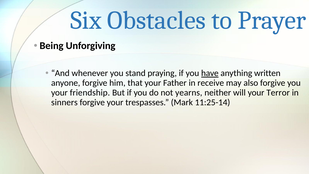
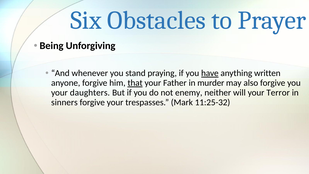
that underline: none -> present (135, 83)
receive: receive -> murder (211, 83)
friendship: friendship -> daughters (90, 93)
yearns: yearns -> enemy (189, 93)
11:25-14: 11:25-14 -> 11:25-32 (213, 102)
